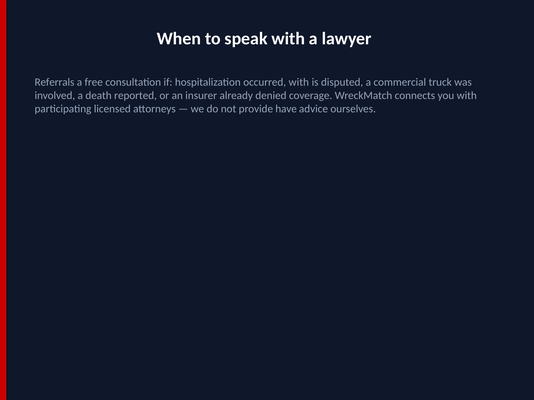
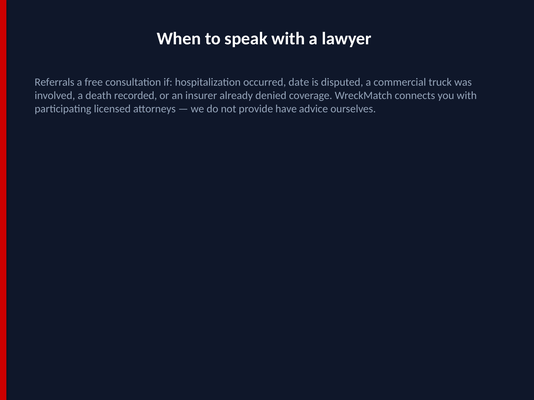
occurred with: with -> date (299, 82)
reported: reported -> recorded (136, 96)
